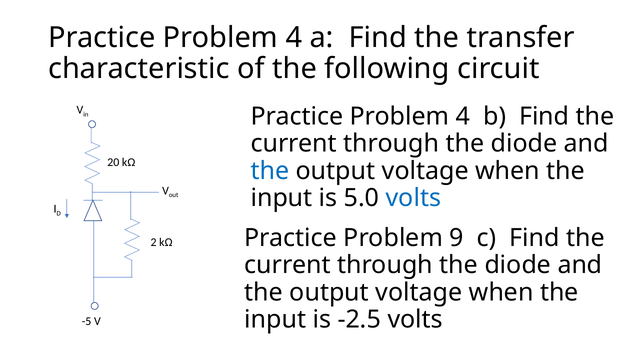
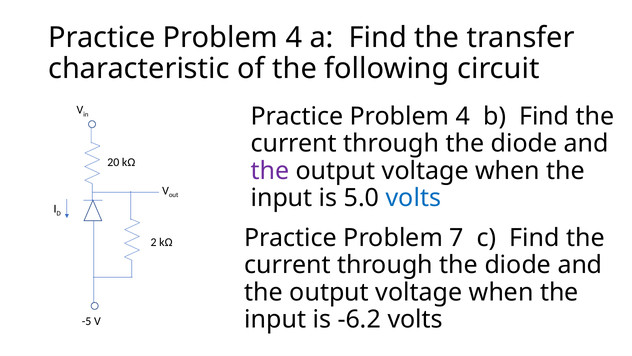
the colour: blue -> purple (270, 170)
9: 9 -> 7 (457, 238)
-2.5: -2.5 -> -6.2 (359, 319)
